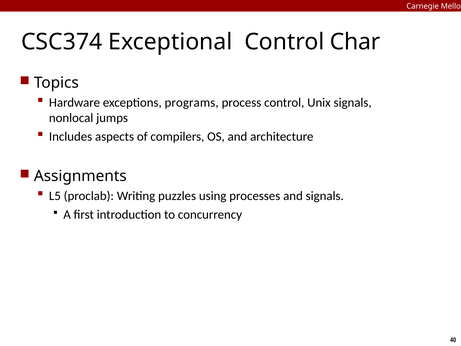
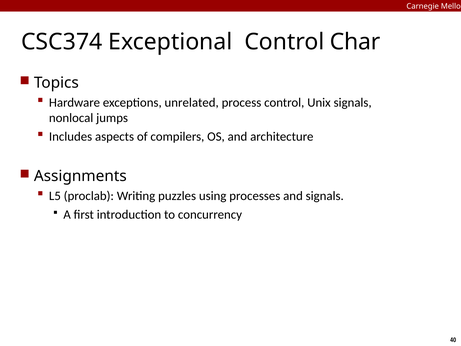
programs: programs -> unrelated (192, 103)
